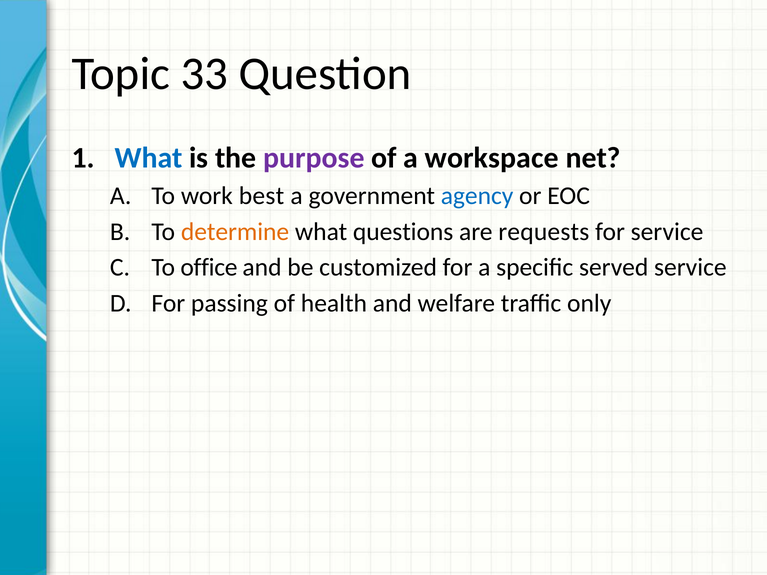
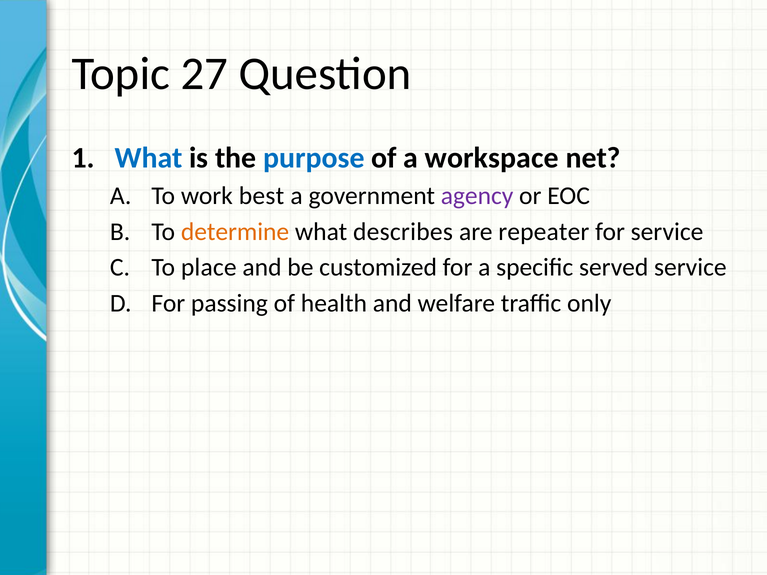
33: 33 -> 27 (204, 74)
purpose colour: purple -> blue (314, 158)
agency colour: blue -> purple (477, 196)
questions: questions -> describes (403, 232)
requests: requests -> repeater (544, 232)
office: office -> place (209, 268)
